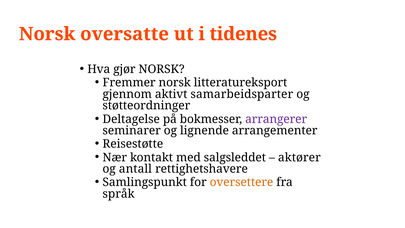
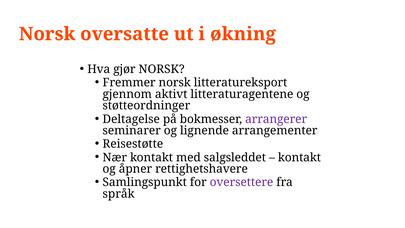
tidenes: tidenes -> økning (243, 34)
samarbeidsparter: samarbeidsparter -> litteraturagentene (242, 94)
aktører: aktører -> kontakt (299, 157)
antall: antall -> åpner (135, 169)
oversettere colour: orange -> purple (241, 182)
